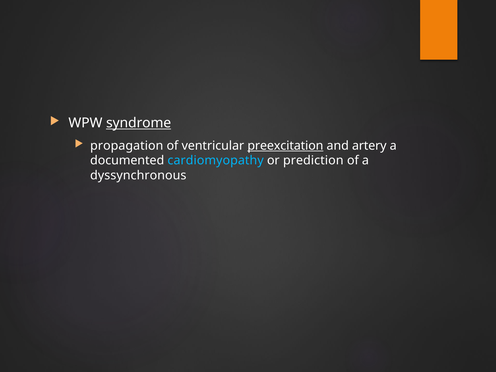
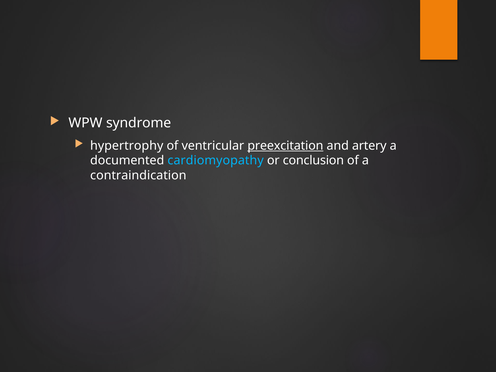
syndrome underline: present -> none (139, 123)
propagation: propagation -> hypertrophy (127, 146)
prediction: prediction -> conclusion (313, 160)
dyssynchronous: dyssynchronous -> contraindication (138, 175)
